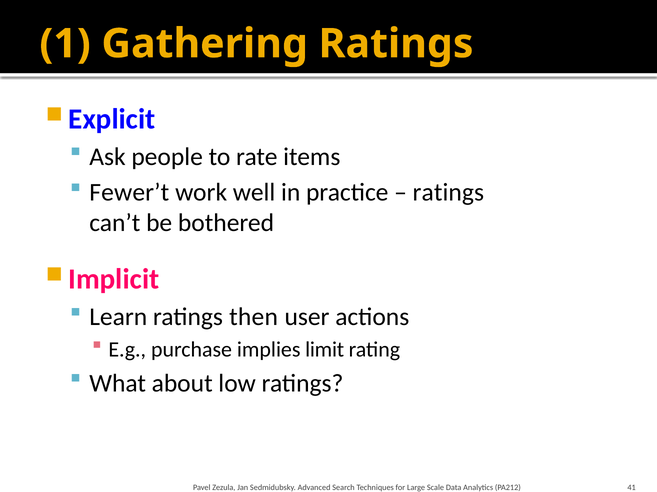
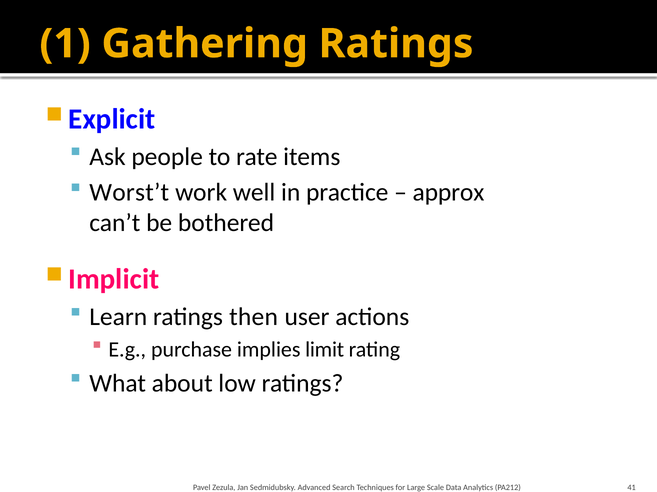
Fewer’t: Fewer’t -> Worst’t (129, 193)
ratings: ratings -> approx (448, 193)
